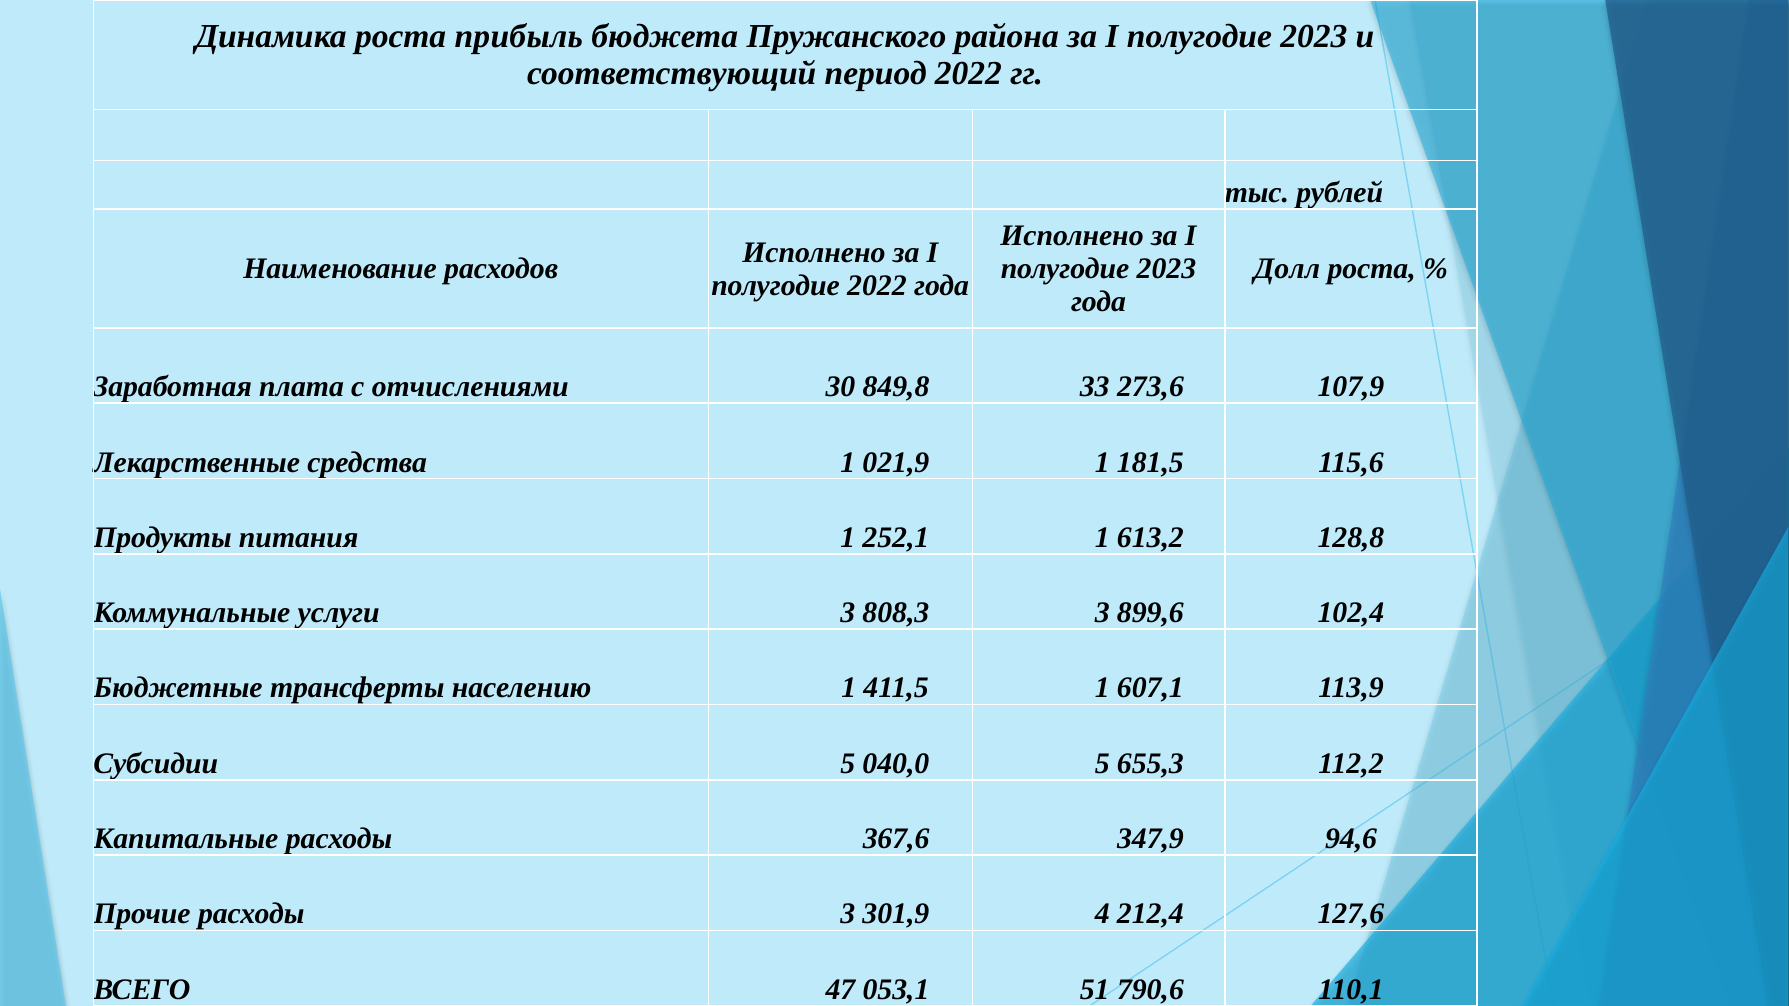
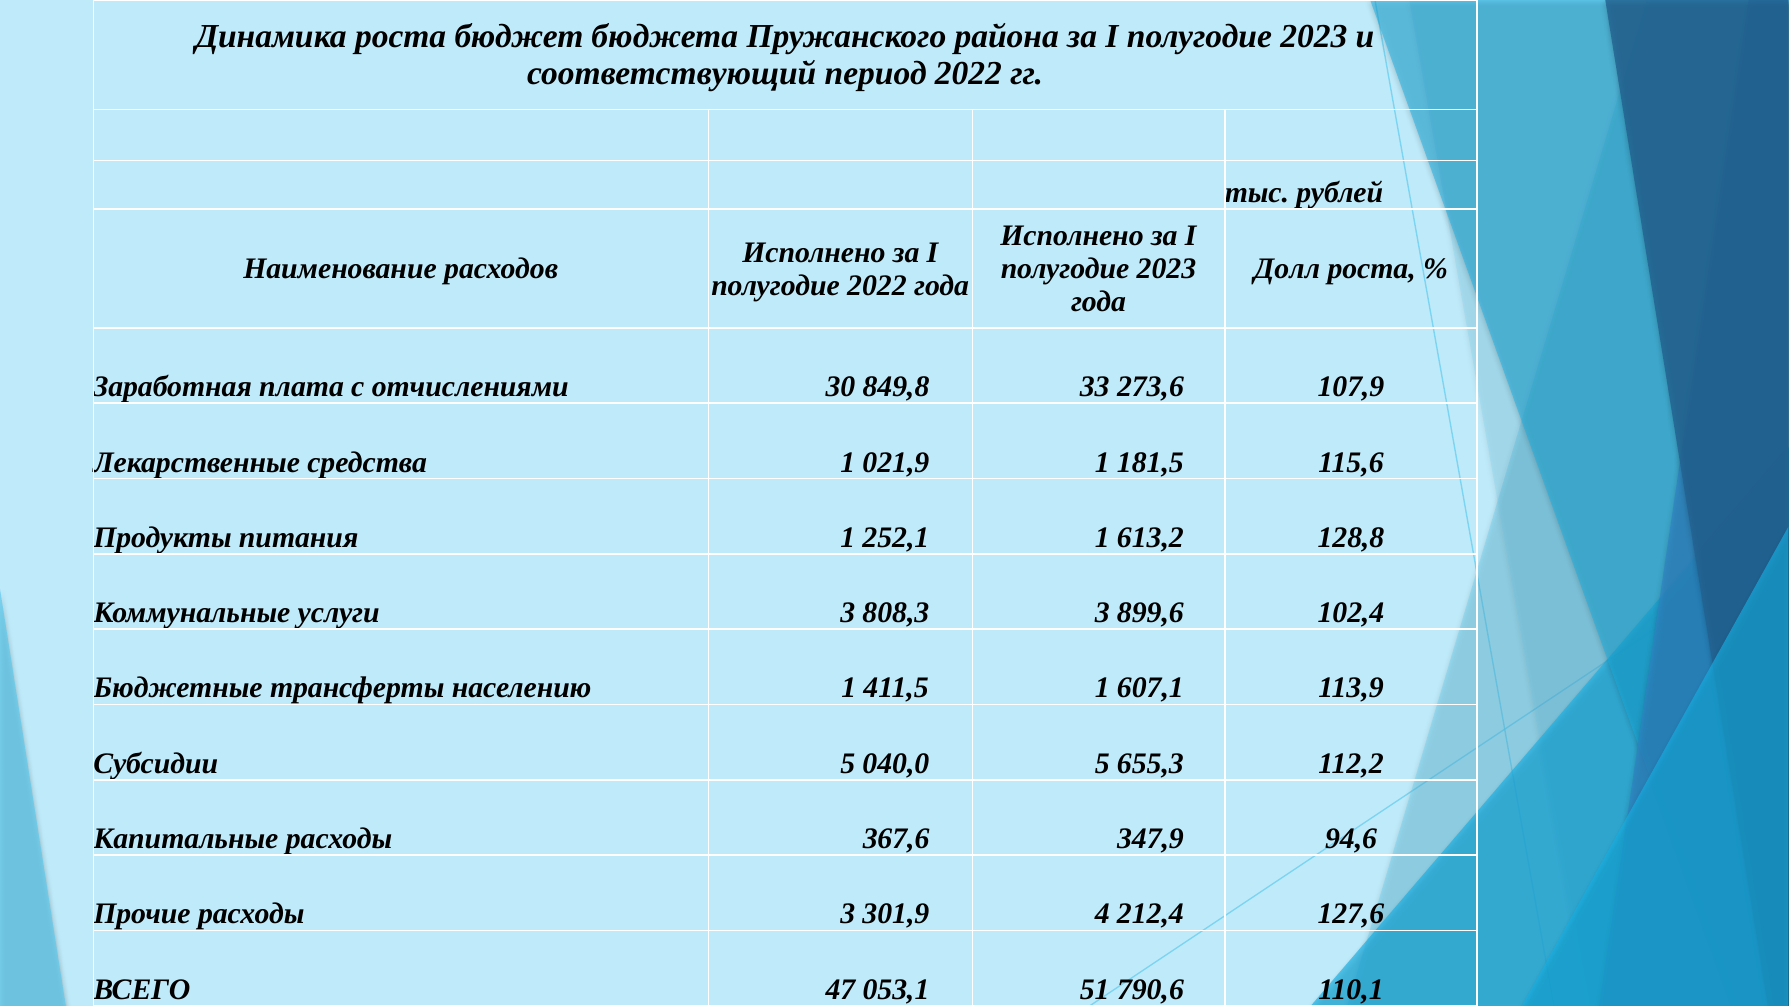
прибыль: прибыль -> бюджет (519, 36)
